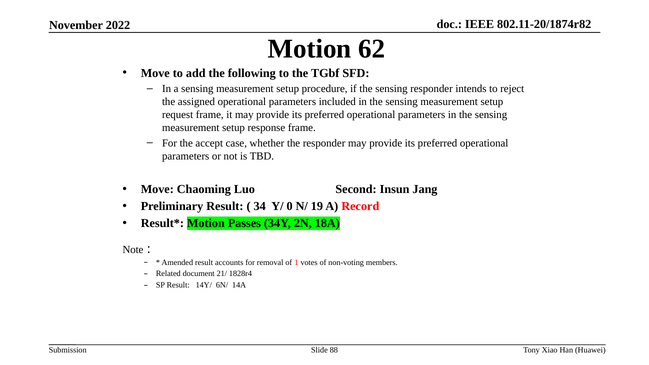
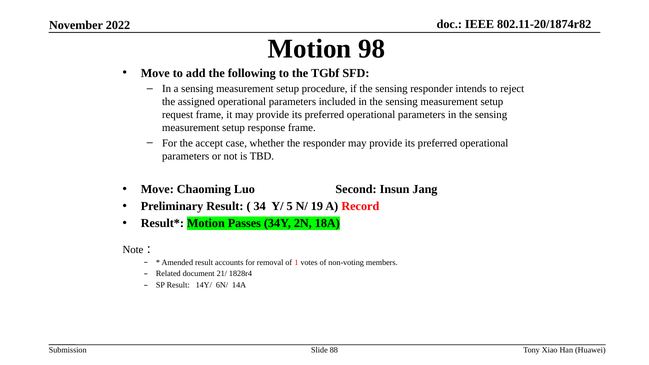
62: 62 -> 98 (372, 49)
0: 0 -> 5 (290, 206)
